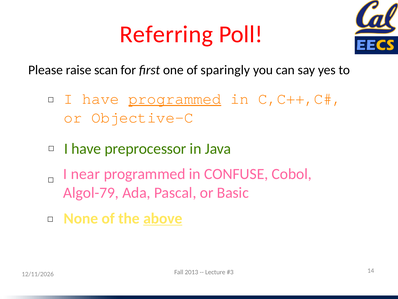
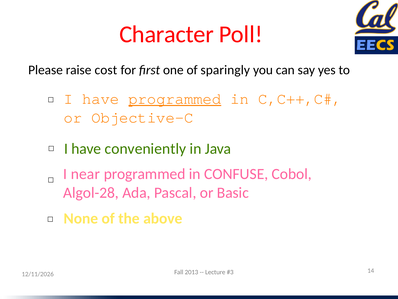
Referring: Referring -> Character (167, 34)
scan: scan -> cost (106, 70)
preprocessor: preprocessor -> conveniently (145, 148)
Algol-79: Algol-79 -> Algol-28 (91, 192)
above underline: present -> none (163, 218)
